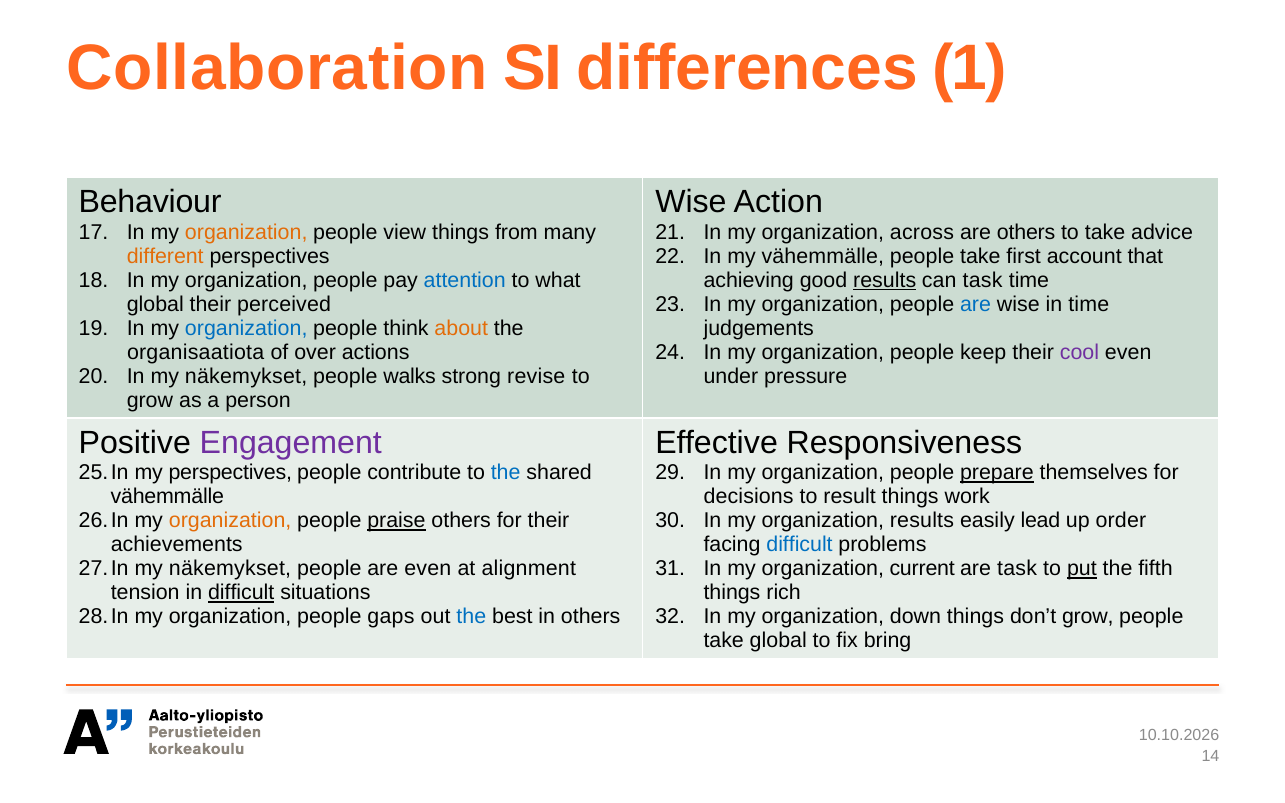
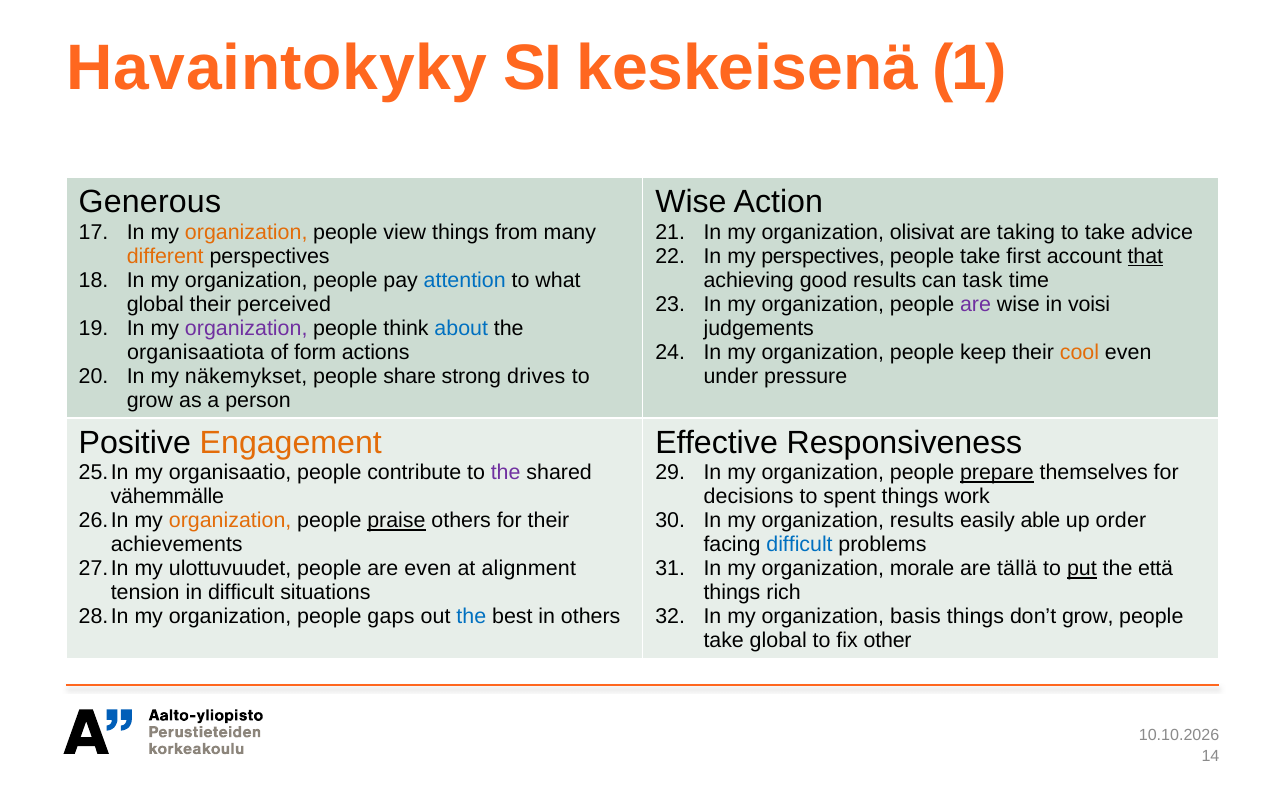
Collaboration: Collaboration -> Havaintokyky (277, 68)
differences: differences -> keskeisenä (747, 68)
Behaviour: Behaviour -> Generous (150, 202)
across: across -> olisivat (922, 232)
are others: others -> taking (1026, 232)
my vähemmälle: vähemmälle -> perspectives (823, 256)
that underline: none -> present (1145, 256)
results underline: present -> none (885, 280)
are colour: blue -> purple (975, 304)
in time: time -> voisi (1089, 304)
organization colour: blue -> purple (246, 328)
about colour: orange -> blue (461, 328)
over: over -> form (315, 352)
cool colour: purple -> orange (1079, 352)
walks: walks -> share (410, 376)
revise: revise -> drives (536, 376)
Engagement colour: purple -> orange (291, 443)
my perspectives: perspectives -> organisaatio (230, 473)
the colour: blue -> purple (506, 473)
result: result -> spent (850, 497)
lead: lead -> able (1040, 521)
näkemykset: näkemykset -> ulottuvuudet (230, 569)
current: current -> morale (922, 569)
are task: task -> tällä (1017, 569)
fifth: fifth -> että (1156, 569)
difficult underline: present -> none (241, 593)
down: down -> basis (915, 617)
bring: bring -> other (888, 641)
